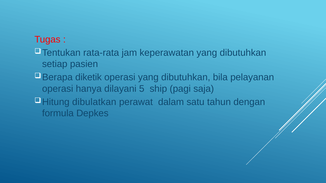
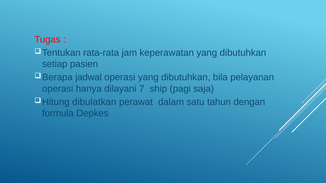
diketik: diketik -> jadwal (89, 77)
5: 5 -> 7 (142, 89)
